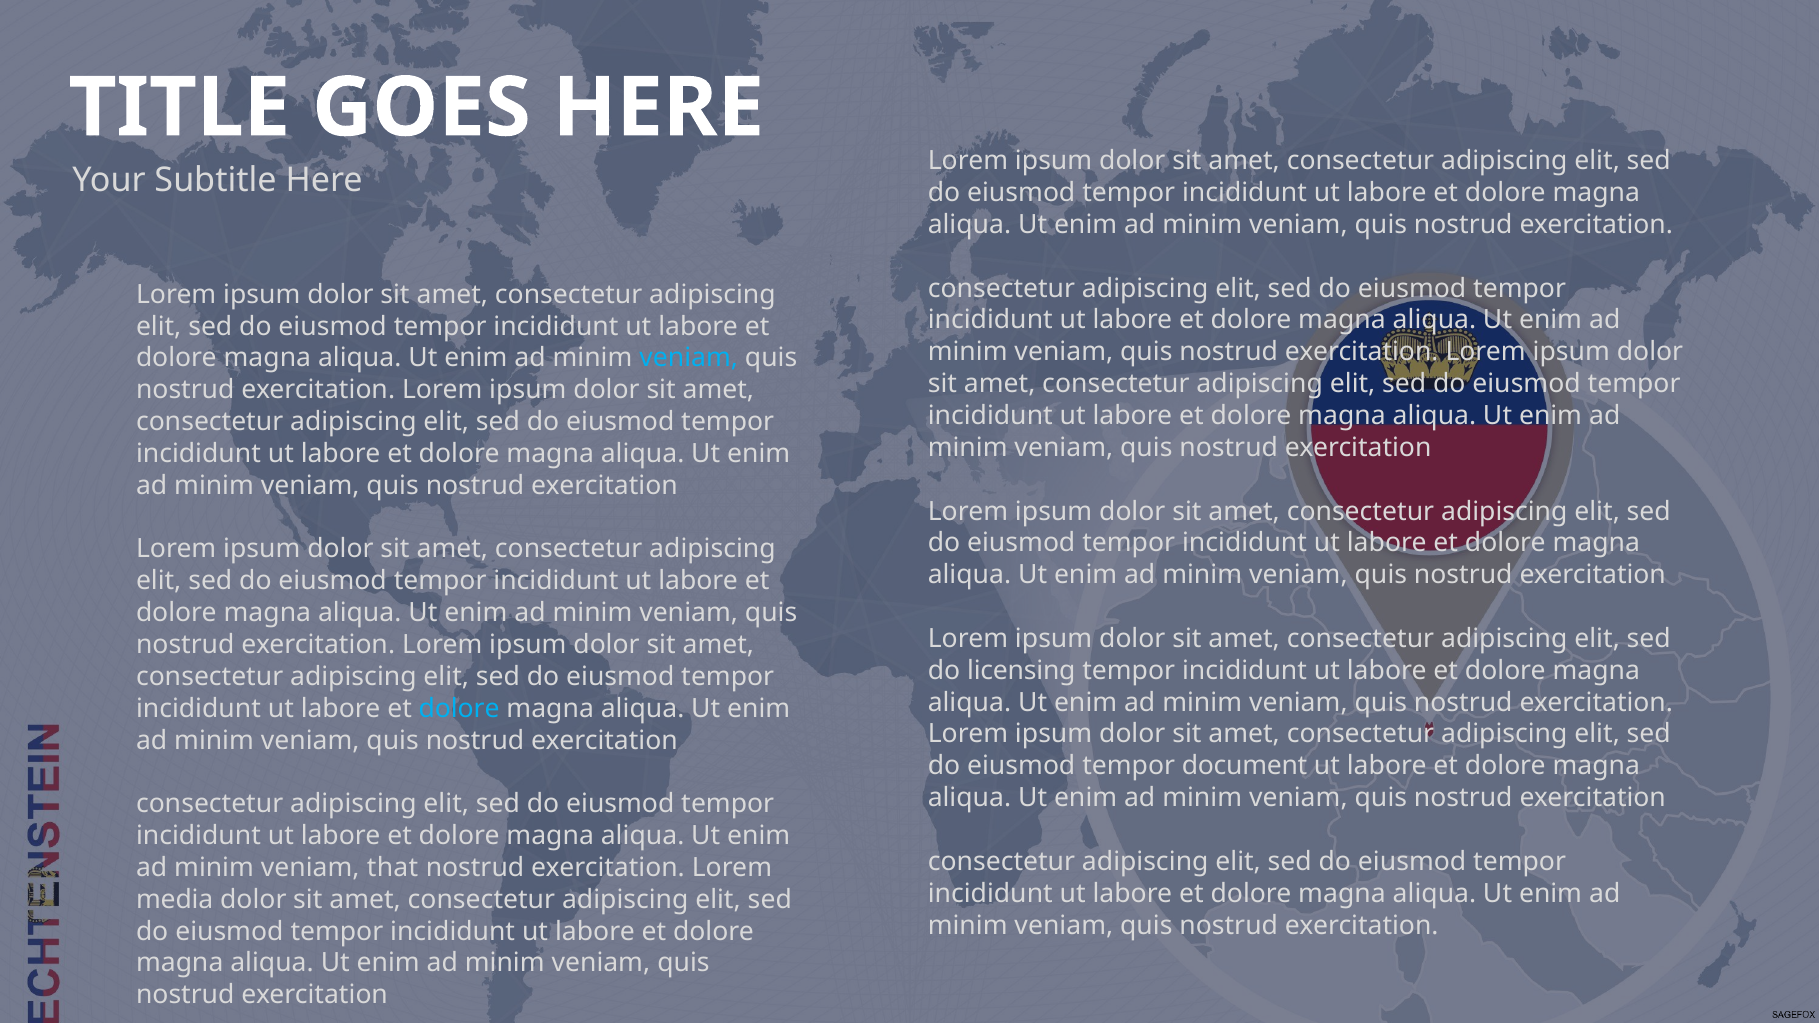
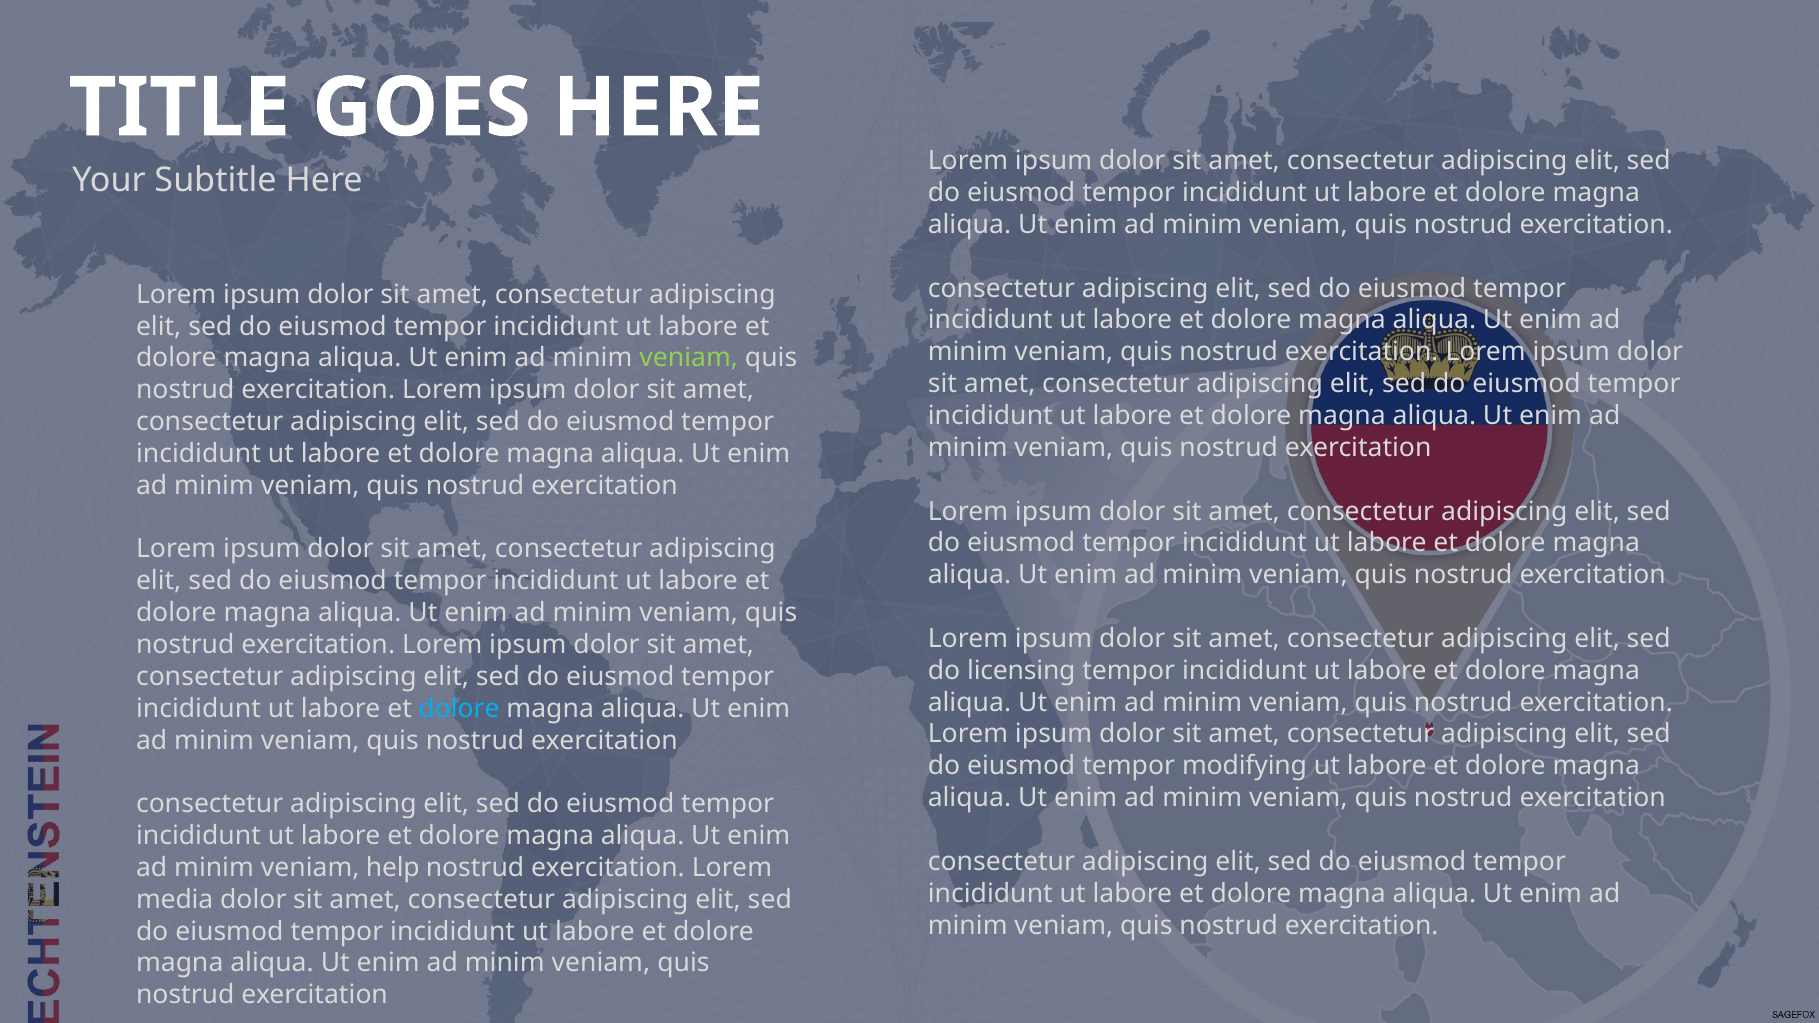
veniam colour: light blue -> light green (689, 358)
document: document -> modifying (1245, 766)
that: that -> help (393, 868)
